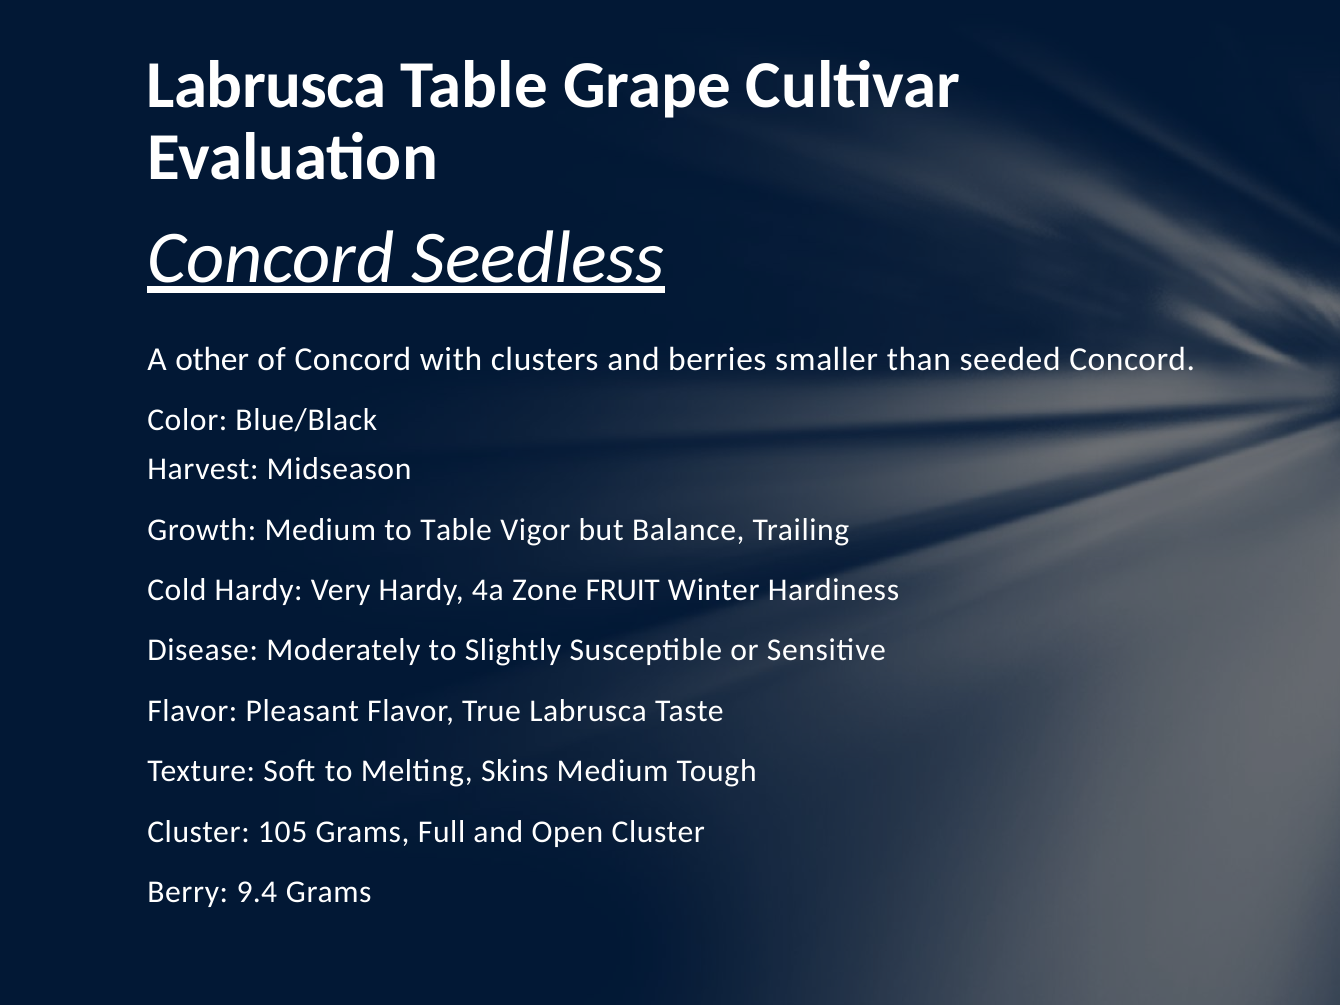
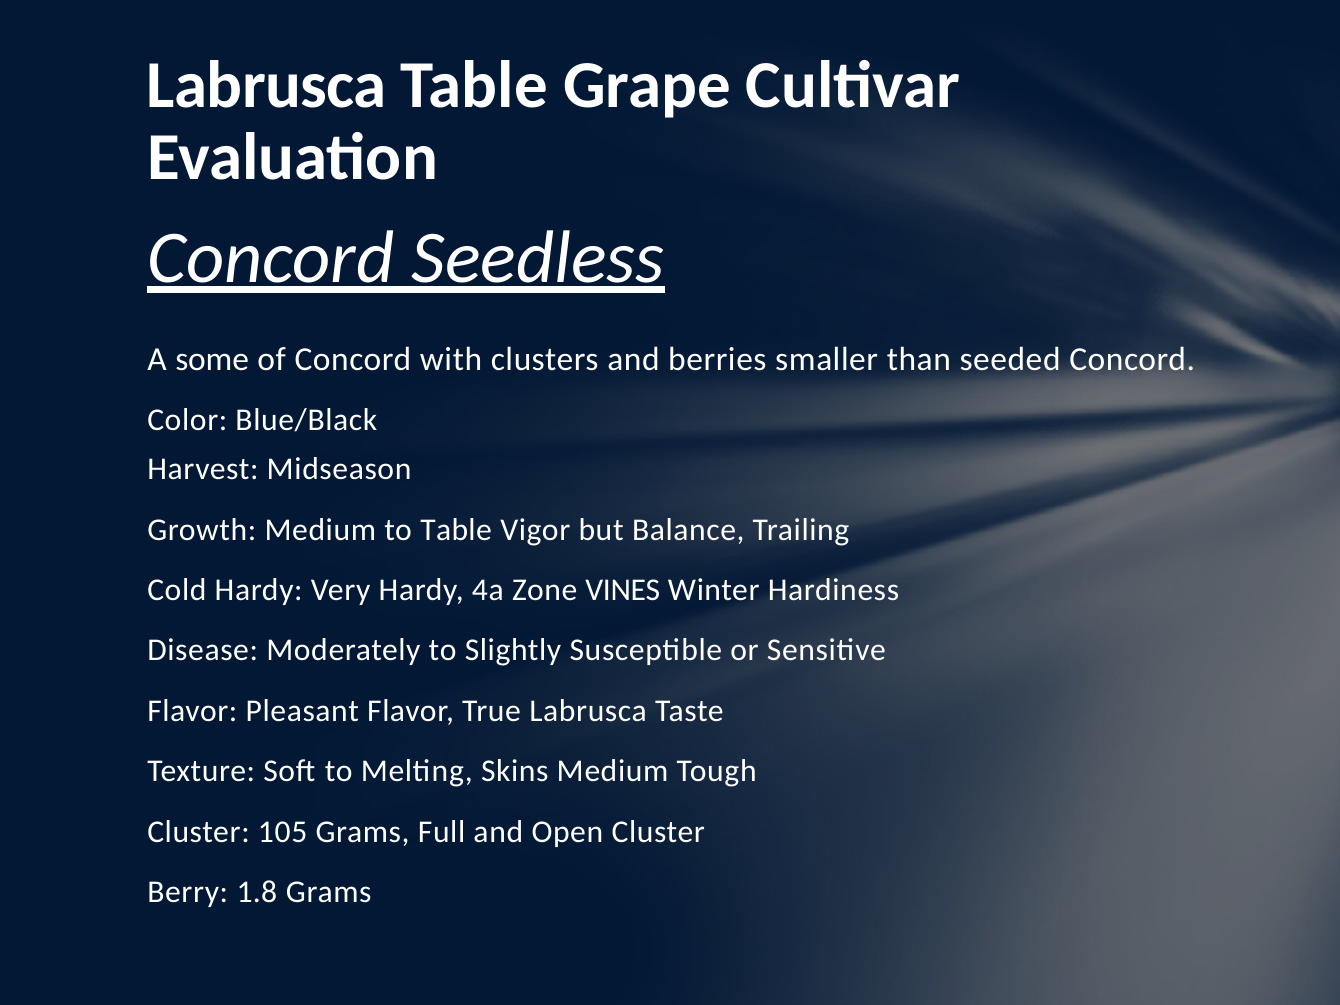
other: other -> some (212, 359)
FRUIT: FRUIT -> VINES (623, 590)
9.4: 9.4 -> 1.8 (257, 892)
